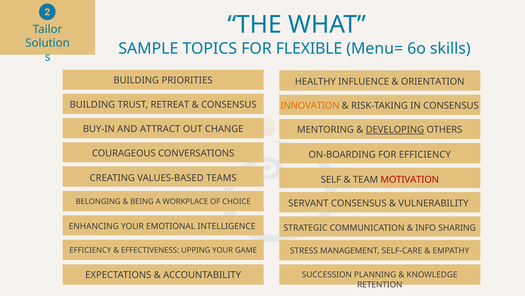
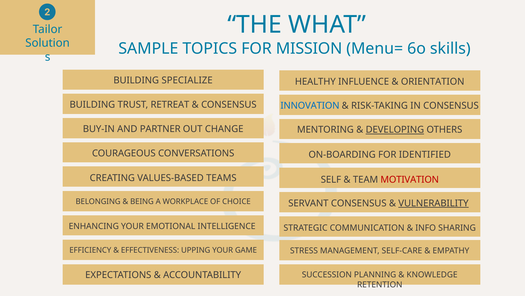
FLEXIBLE: FLEXIBLE -> MISSION (309, 48)
PRIORITIES: PRIORITIES -> SPECIALIZE (187, 80)
INNOVATION colour: orange -> blue (310, 105)
ATTRACT: ATTRACT -> PARTNER (160, 129)
FOR EFFICIENCY: EFFICIENCY -> IDENTIFIED (425, 154)
VULNERABILITY underline: none -> present (434, 203)
